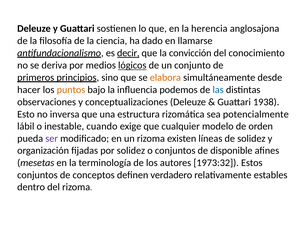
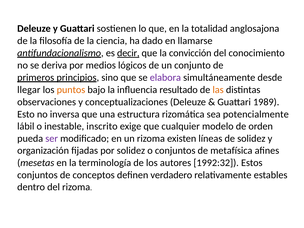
herencia: herencia -> totalidad (209, 29)
lógicos underline: present -> none (132, 65)
elabora colour: orange -> purple (165, 77)
hacer: hacer -> llegar (29, 90)
podemos: podemos -> resultado (179, 90)
las colour: blue -> orange (218, 90)
1938: 1938 -> 1989 (266, 102)
cuando: cuando -> inscrito (102, 126)
disponible: disponible -> metafísica (231, 151)
1973:32: 1973:32 -> 1992:32 (216, 163)
